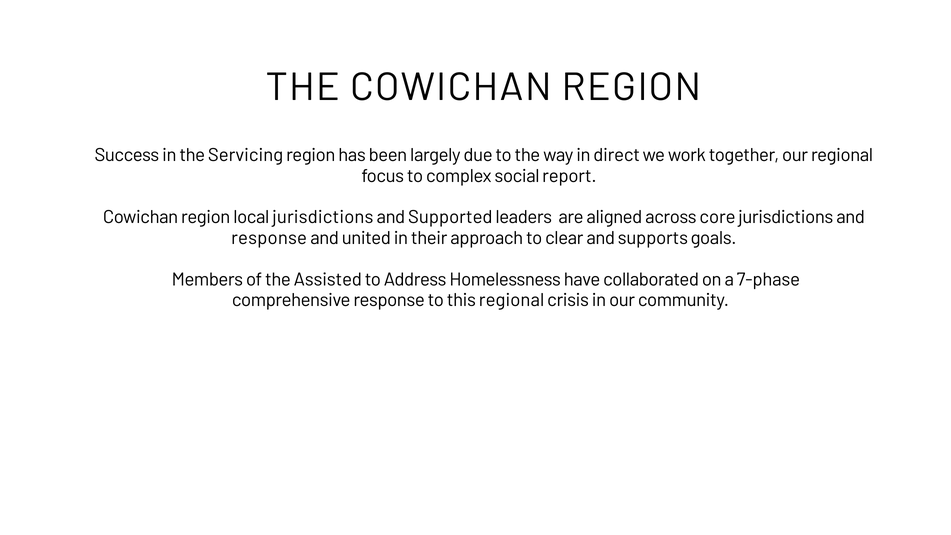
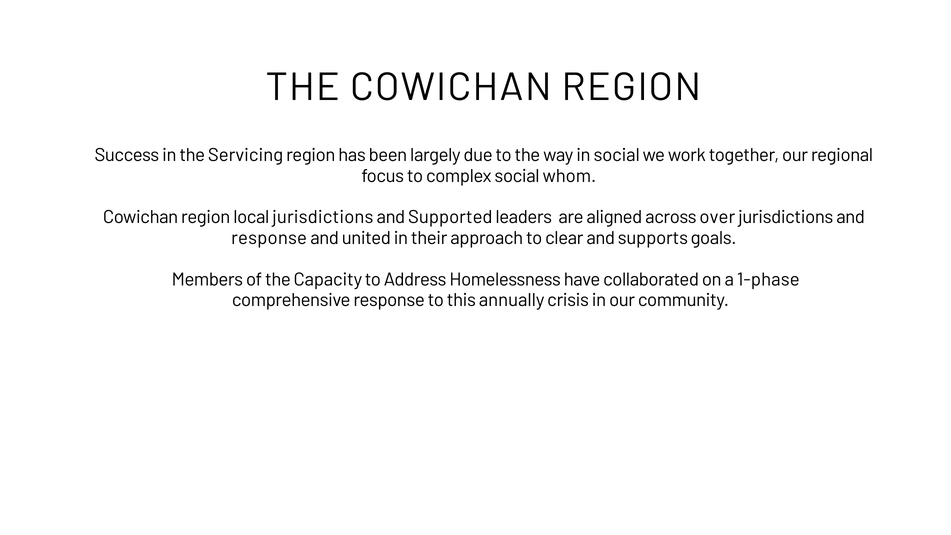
in direct: direct -> social (617, 155)
report: report -> whom (569, 176)
core: core -> over (717, 217)
Assisted: Assisted -> Capacity (328, 279)
7-phase: 7-phase -> 1-phase (768, 279)
this regional: regional -> annually (512, 300)
